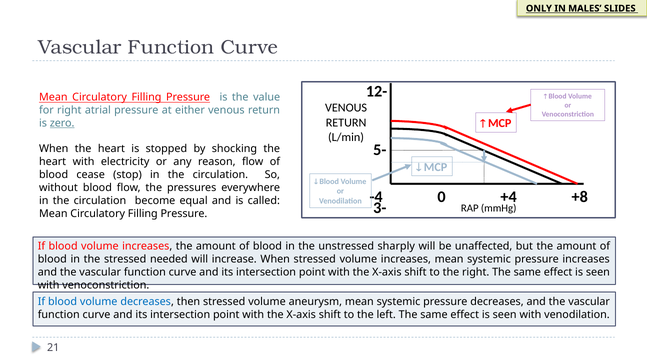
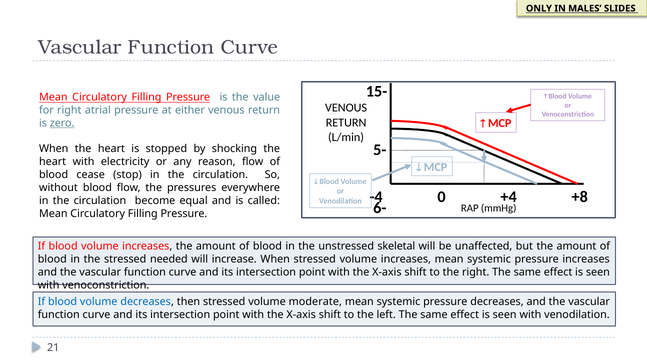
12-: 12- -> 15- (377, 92)
3-: 3- -> 6- (380, 208)
sharply: sharply -> skeletal (396, 246)
aneurysm: aneurysm -> moderate (315, 302)
